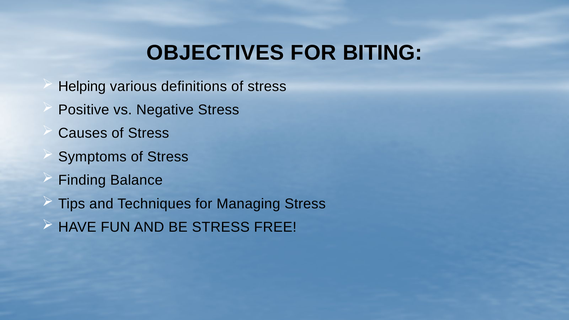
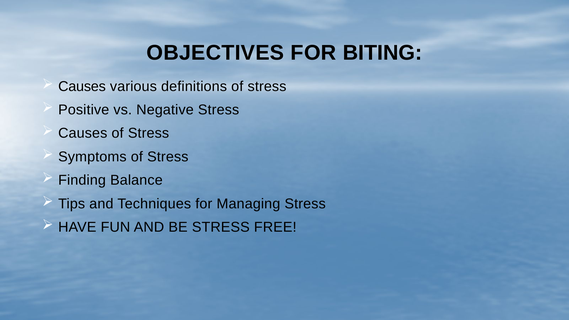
Helping: Helping -> Causes (82, 86)
